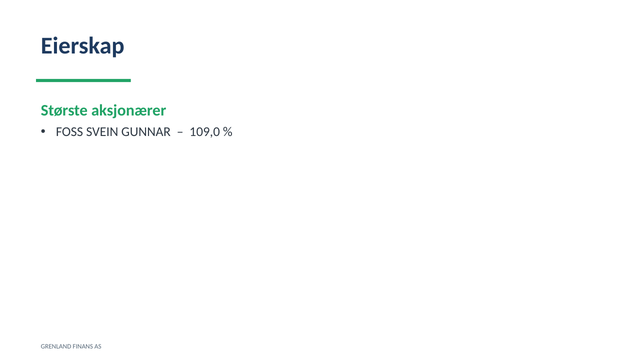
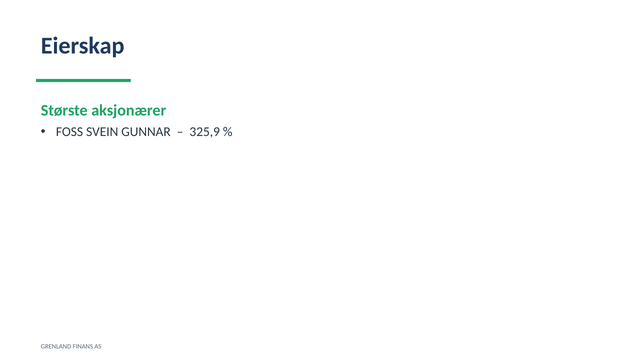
109,0: 109,0 -> 325,9 (205, 132)
